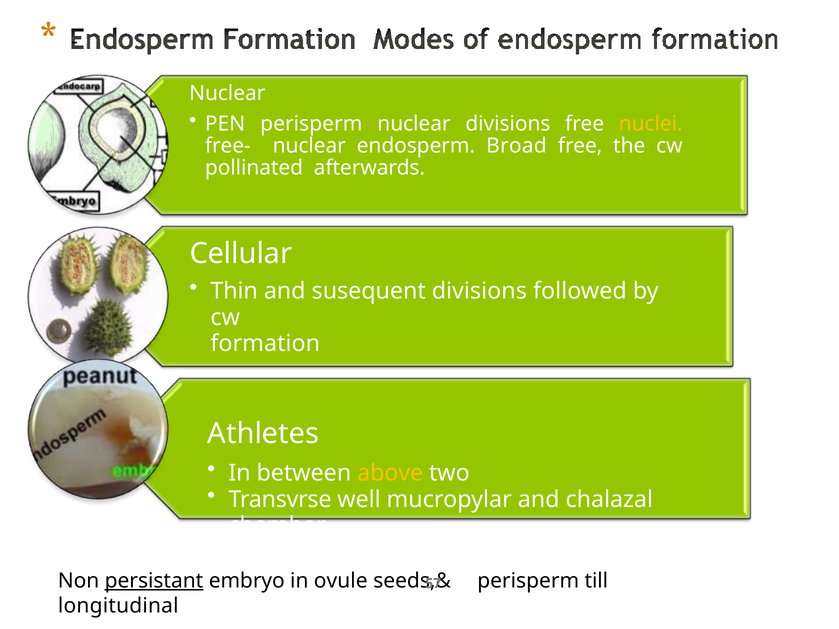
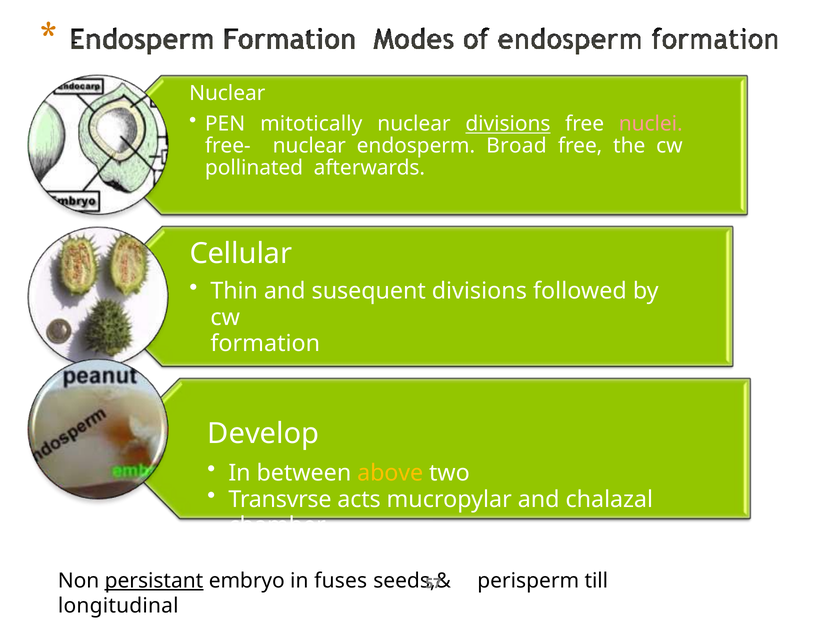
PEN perisperm: perisperm -> mitotically (311, 124)
divisions underline: none -> present (508, 124)
nuclei colour: yellow -> pink (651, 124)
Athletes: Athletes -> Develop (263, 434)
well: well -> acts (359, 500)
ovule: ovule -> fuses (341, 581)
